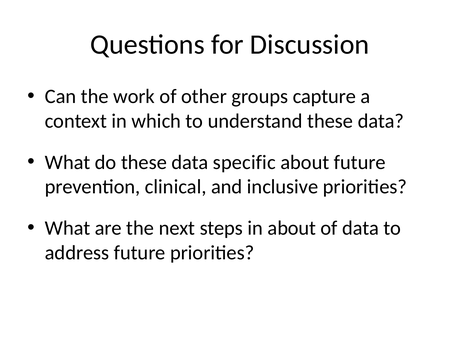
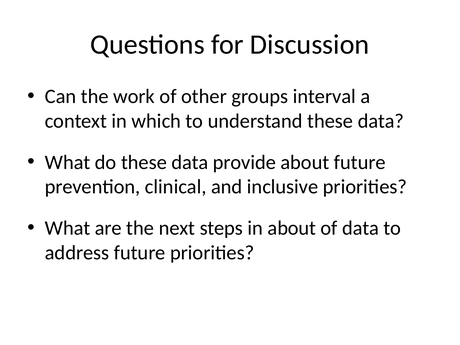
capture: capture -> interval (324, 97)
specific: specific -> provide (244, 162)
